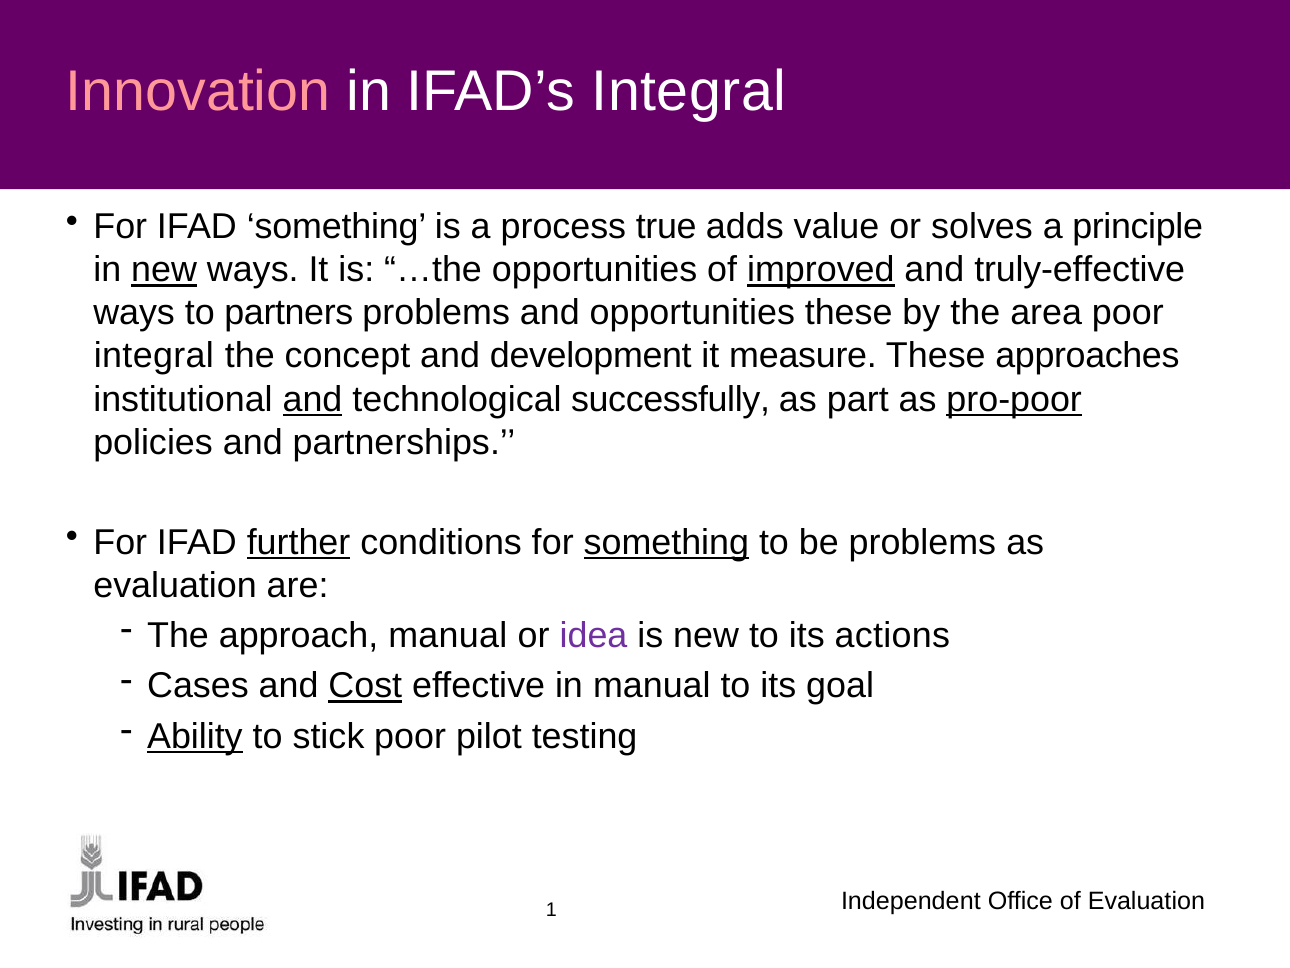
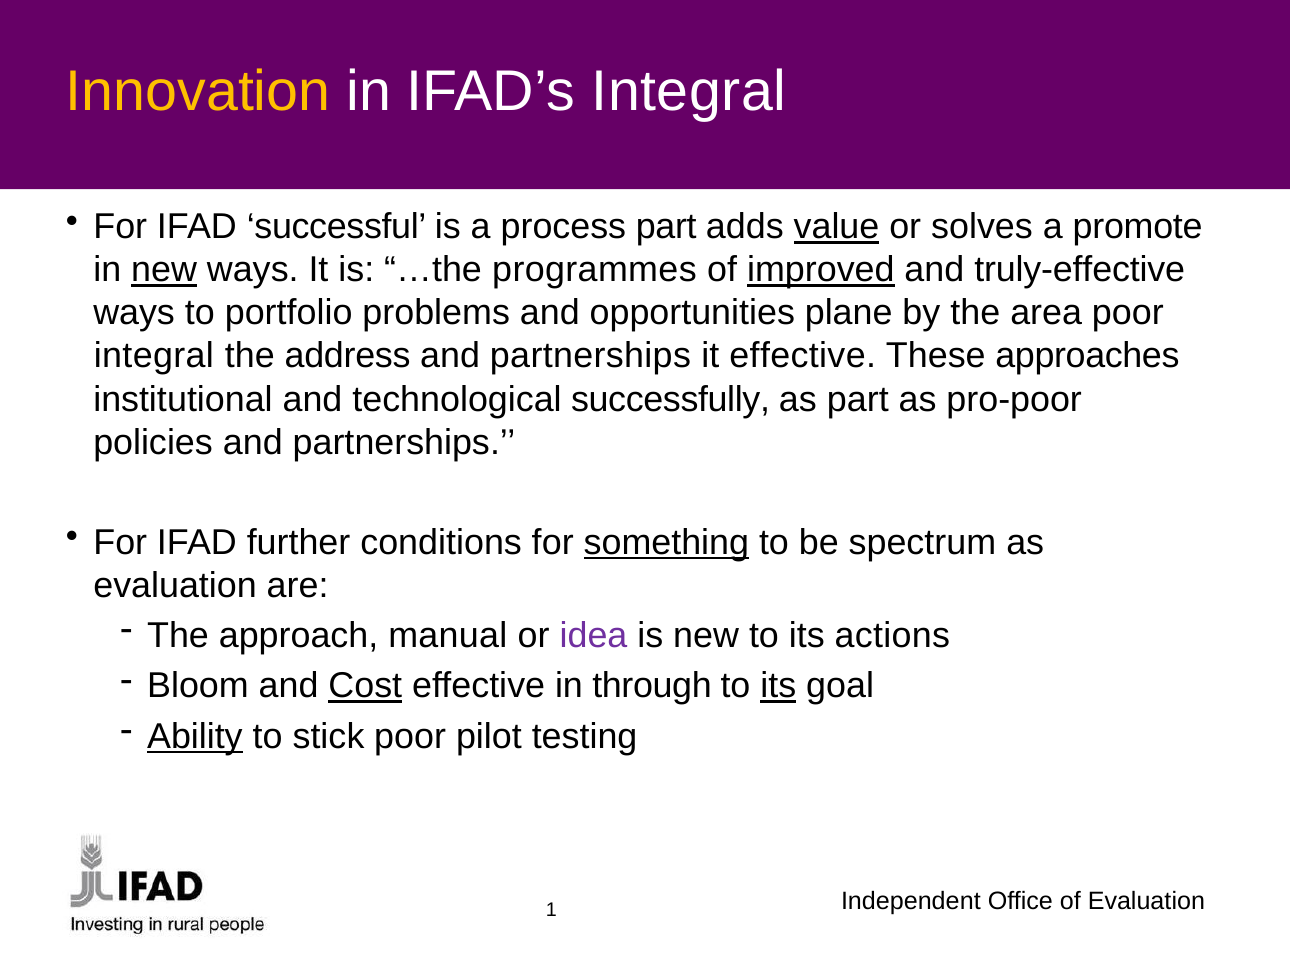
Innovation colour: pink -> yellow (198, 91)
IFAD something: something -> successful (337, 227)
process true: true -> part (666, 227)
value underline: none -> present (837, 227)
principle: principle -> promote (1138, 227)
…the opportunities: opportunities -> programmes (594, 270)
partners: partners -> portfolio (289, 313)
opportunities these: these -> plane (849, 313)
concept: concept -> address (348, 356)
development: development -> partnerships (590, 356)
it measure: measure -> effective (803, 356)
and underline: present -> none (312, 399)
pro-poor underline: present -> none (1014, 399)
further underline: present -> none (299, 542)
be problems: problems -> spectrum (922, 542)
Cases: Cases -> Bloom (198, 686)
in manual: manual -> through (652, 686)
its underline: none -> present (778, 686)
